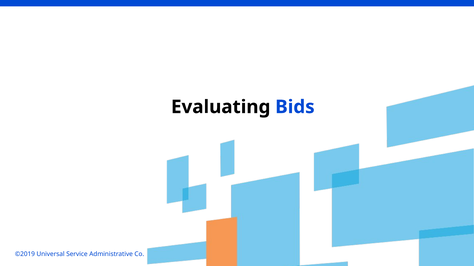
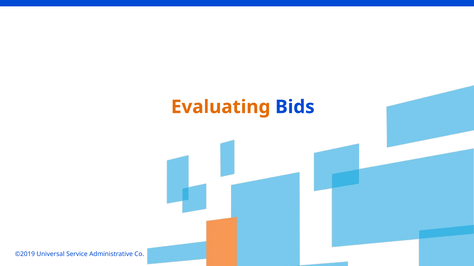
Evaluating colour: black -> orange (221, 107)
